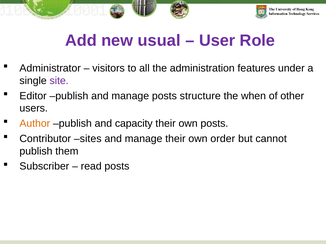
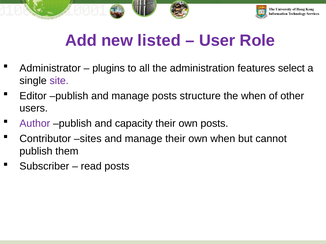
usual: usual -> listed (159, 41)
visitors: visitors -> plugins (109, 68)
under: under -> select (291, 68)
Author colour: orange -> purple (35, 124)
own order: order -> when (223, 139)
